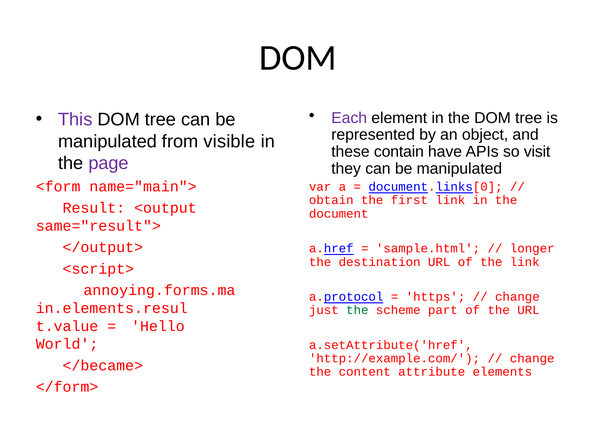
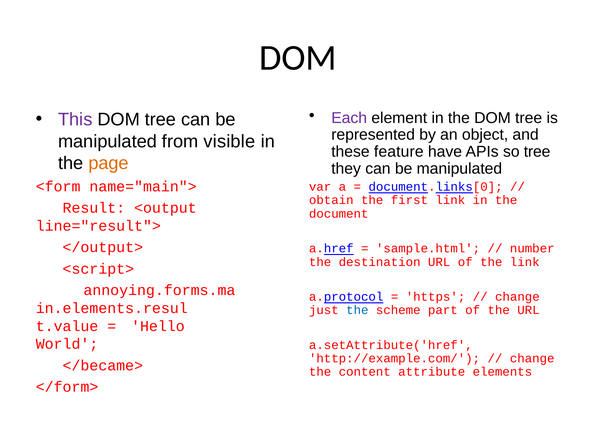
contain: contain -> feature (399, 152)
so visit: visit -> tree (537, 152)
page colour: purple -> orange (109, 163)
same="result">: same="result"> -> line="result"> (98, 226)
longer: longer -> number (532, 249)
the colour: green -> blue (357, 310)
